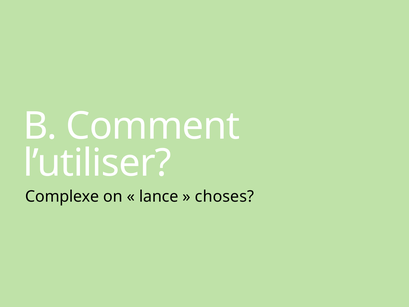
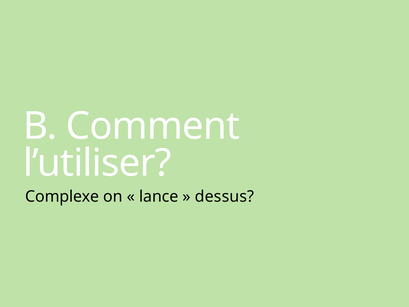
choses: choses -> dessus (225, 196)
